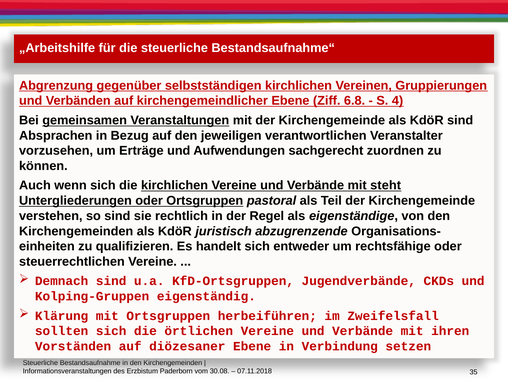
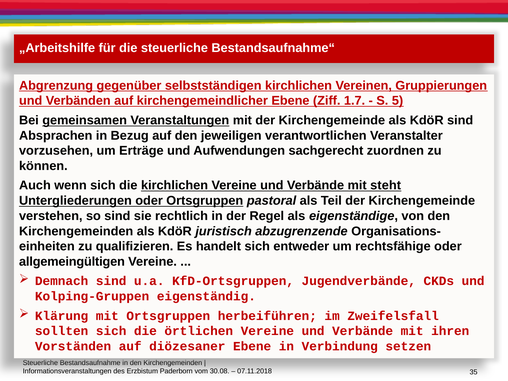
6.8: 6.8 -> 1.7 (355, 101)
4: 4 -> 5 (398, 101)
steuerrechtlichen: steuerrechtlichen -> allgemeingültigen (72, 262)
